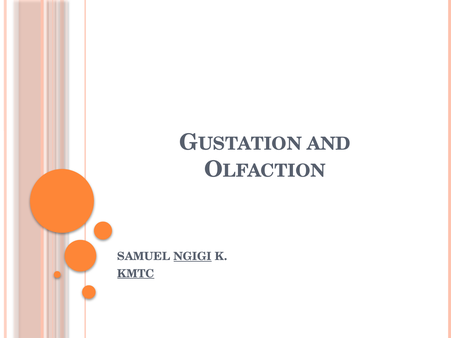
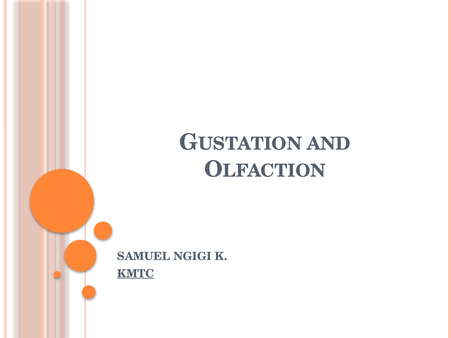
NGIGI underline: present -> none (193, 257)
